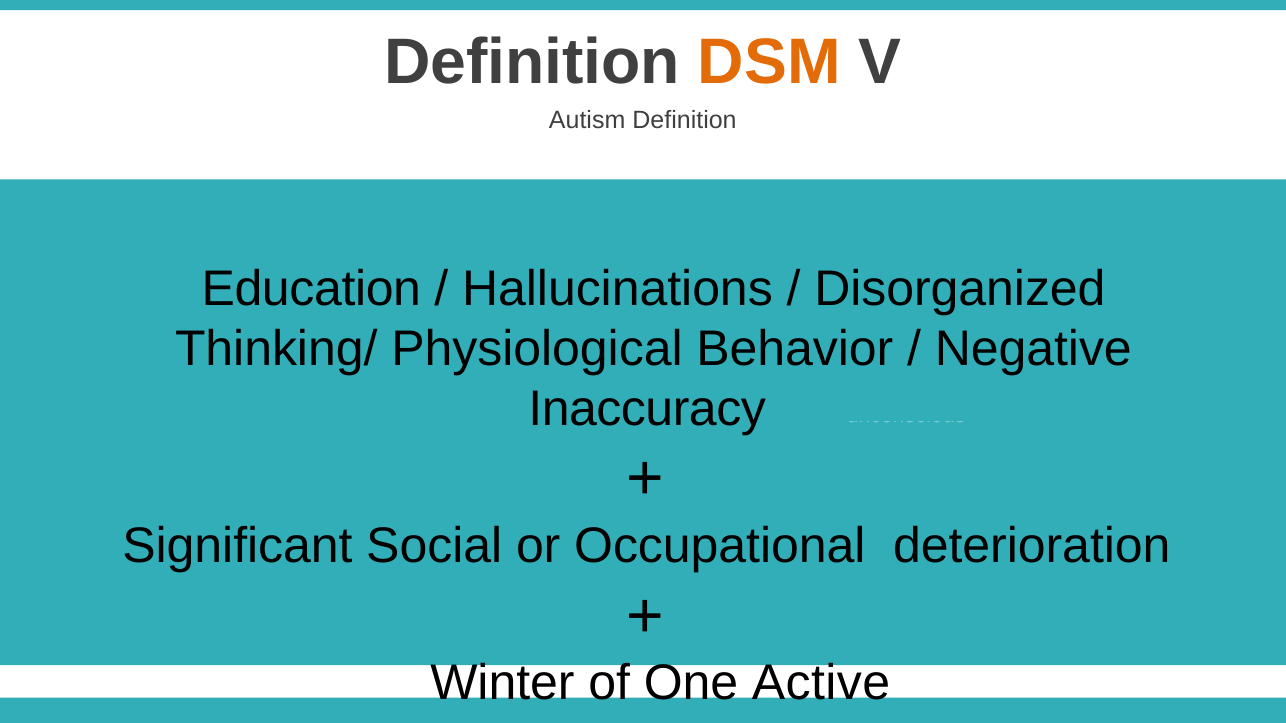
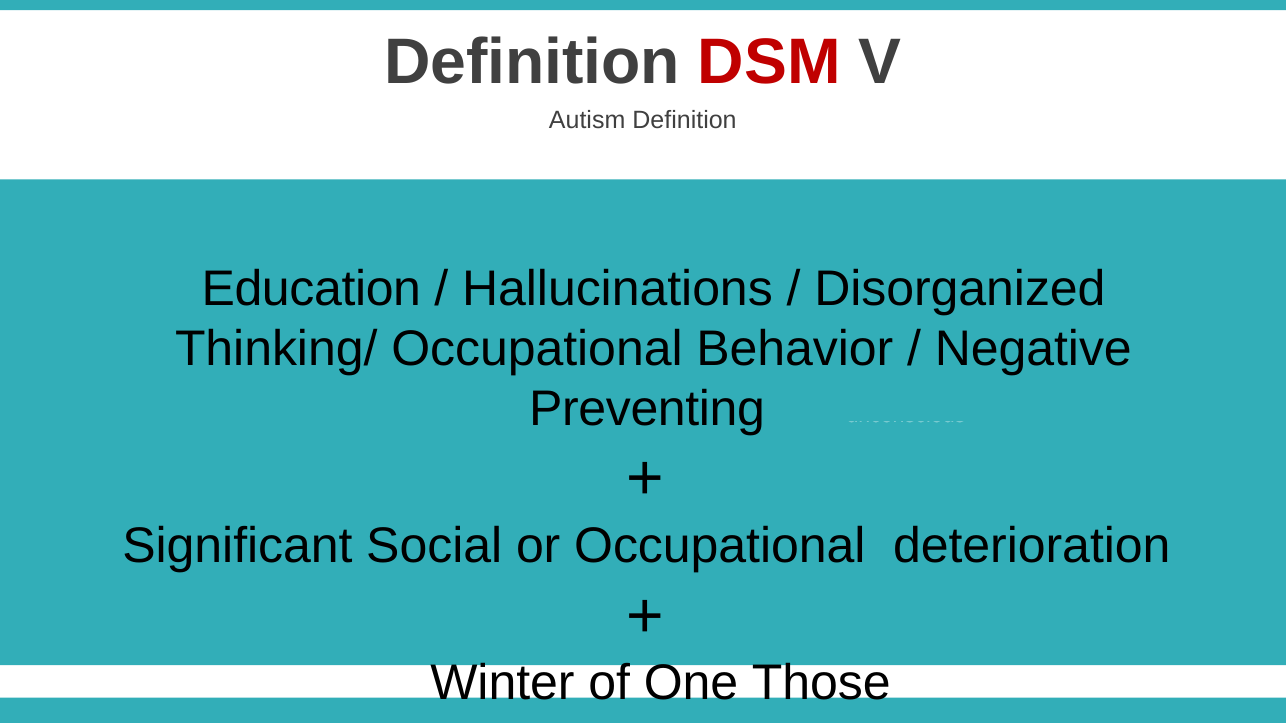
DSM colour: orange -> red (769, 62)
Thinking/ Physiological: Physiological -> Occupational (537, 349)
Inaccuracy: Inaccuracy -> Preventing (647, 409)
One Active: Active -> Those (821, 684)
